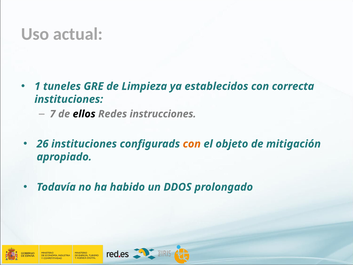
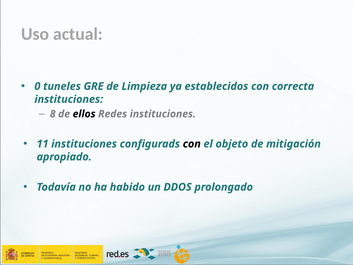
1: 1 -> 0 (37, 86)
7: 7 -> 8 (53, 114)
Redes instrucciones: instrucciones -> instituciones (163, 114)
26: 26 -> 11 (43, 144)
con colour: orange -> black (192, 144)
